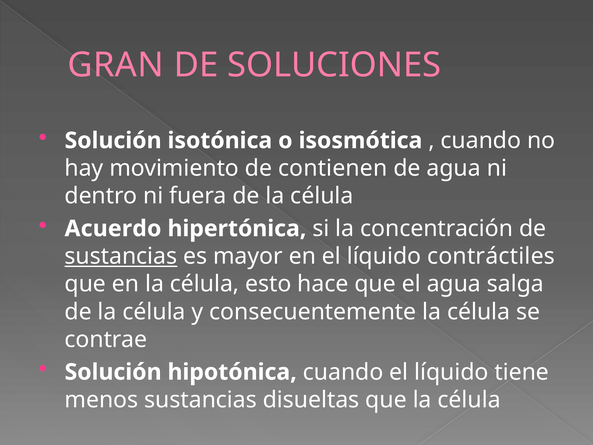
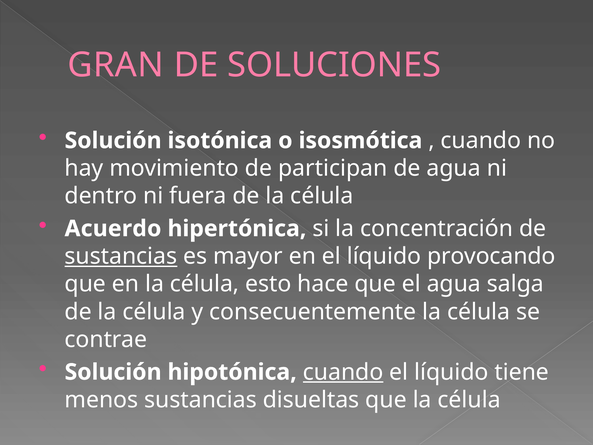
contienen: contienen -> participan (333, 168)
contráctiles: contráctiles -> provocando (491, 256)
cuando underline: none -> present (343, 372)
